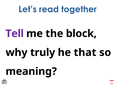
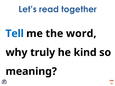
Tell colour: purple -> blue (15, 34)
block: block -> word (81, 34)
that: that -> kind (85, 53)
